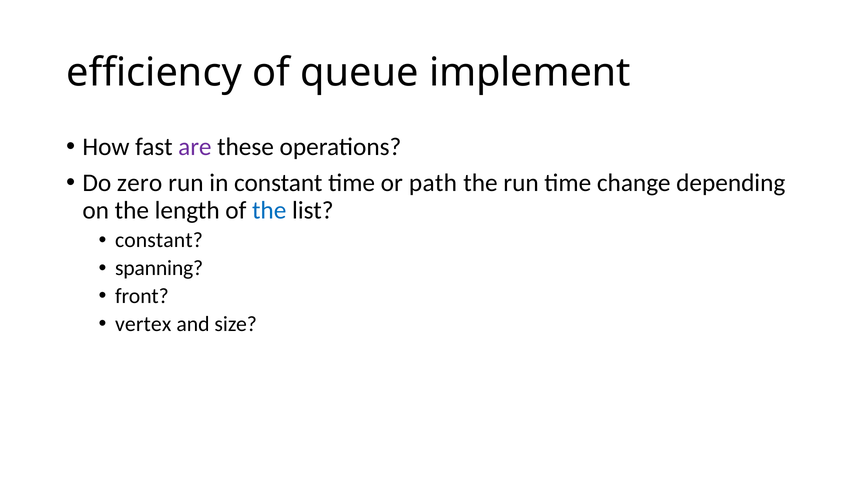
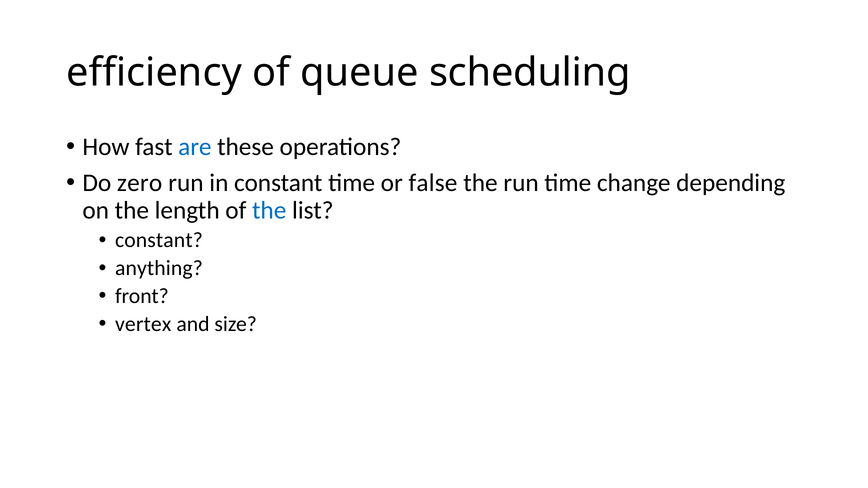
implement: implement -> scheduling (530, 73)
are colour: purple -> blue (195, 147)
path: path -> false (433, 183)
spanning: spanning -> anything (159, 268)
